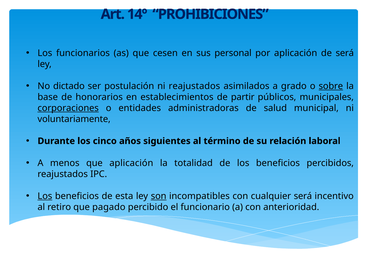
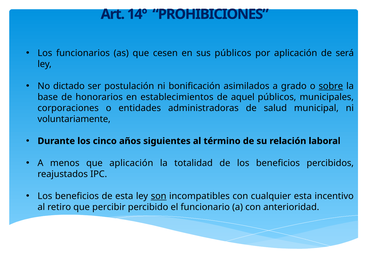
sus personal: personal -> públicos (233, 53)
ni reajustados: reajustados -> bonificación (194, 86)
partir: partir -> aquel (243, 97)
corporaciones underline: present -> none (68, 108)
Los underline: present -> none (45, 196)
cualquier será: será -> esta (303, 196)
pagado: pagado -> percibir (109, 207)
